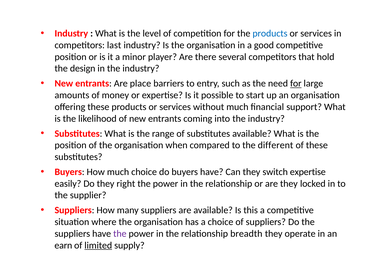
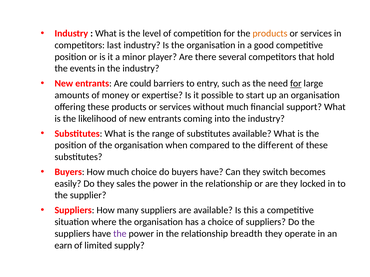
products colour: blue -> orange (270, 34)
design: design -> events (83, 69)
place: place -> could (141, 84)
switch expertise: expertise -> becomes (308, 172)
right: right -> sales (126, 184)
limited underline: present -> none (98, 246)
